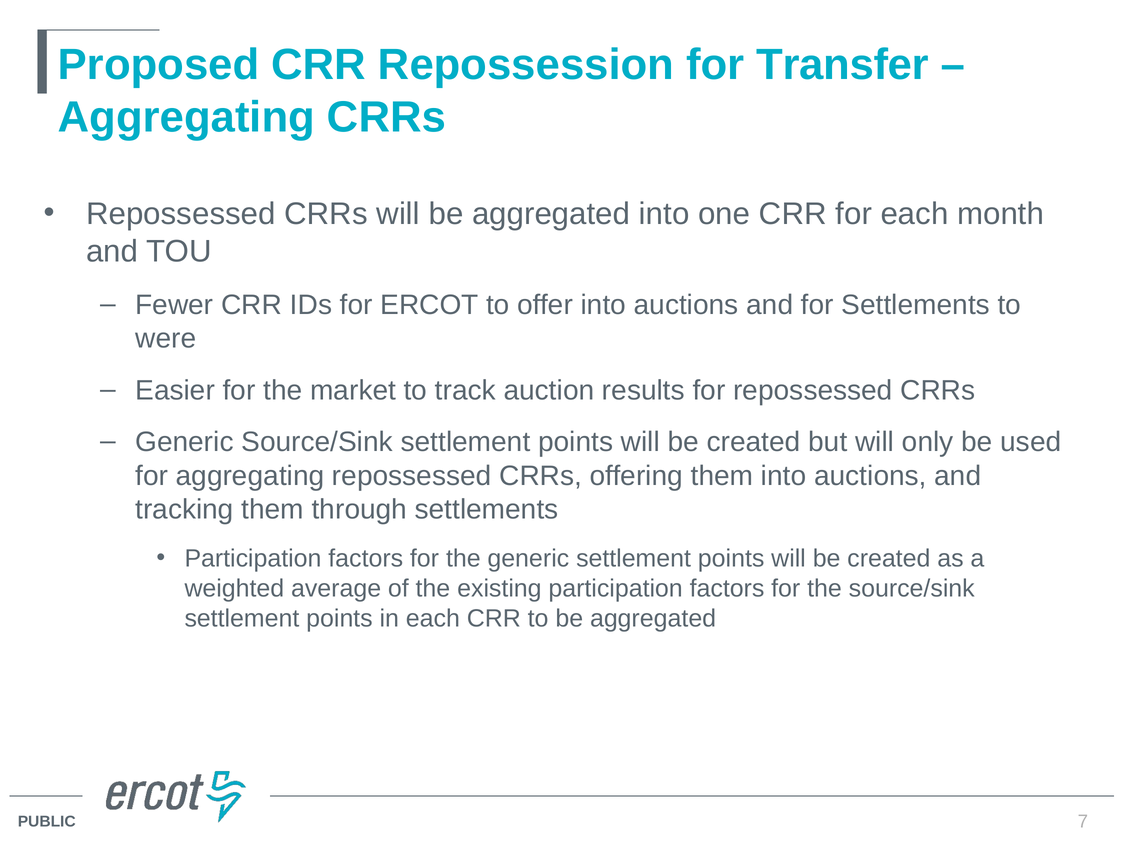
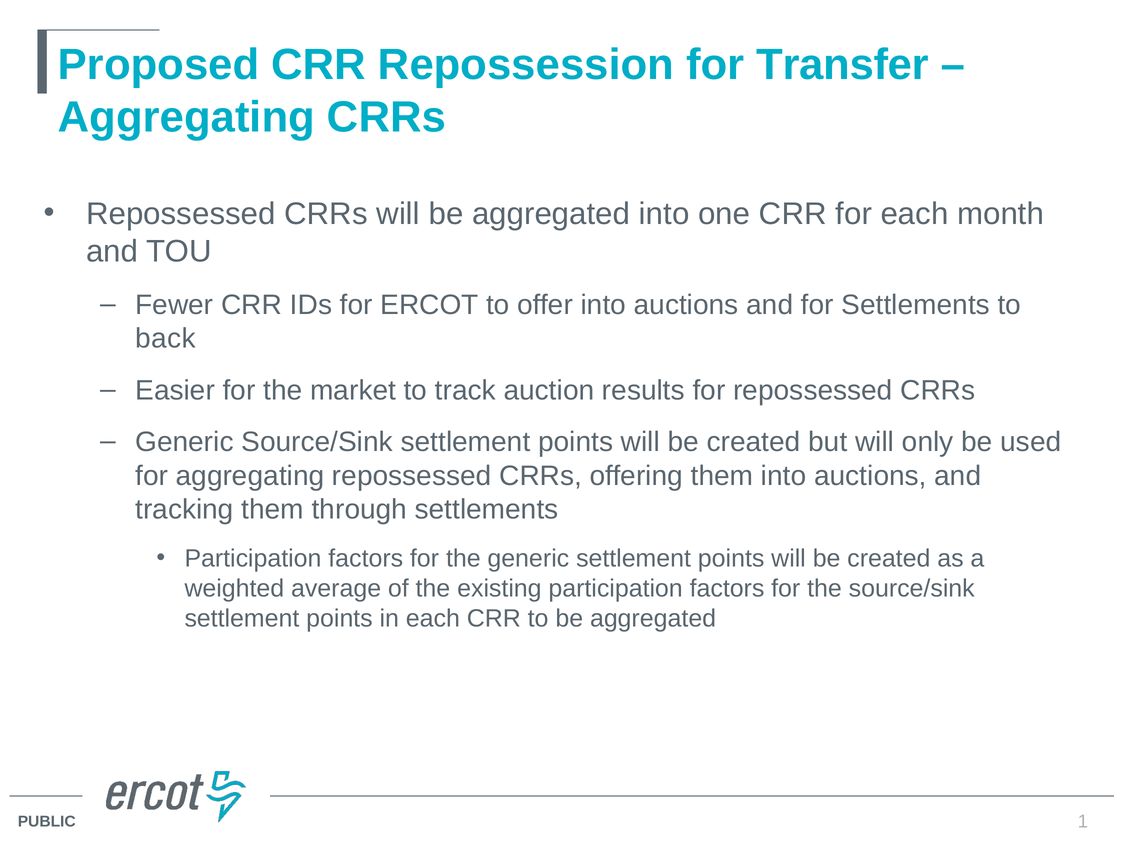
were: were -> back (166, 339)
7: 7 -> 1 (1083, 822)
